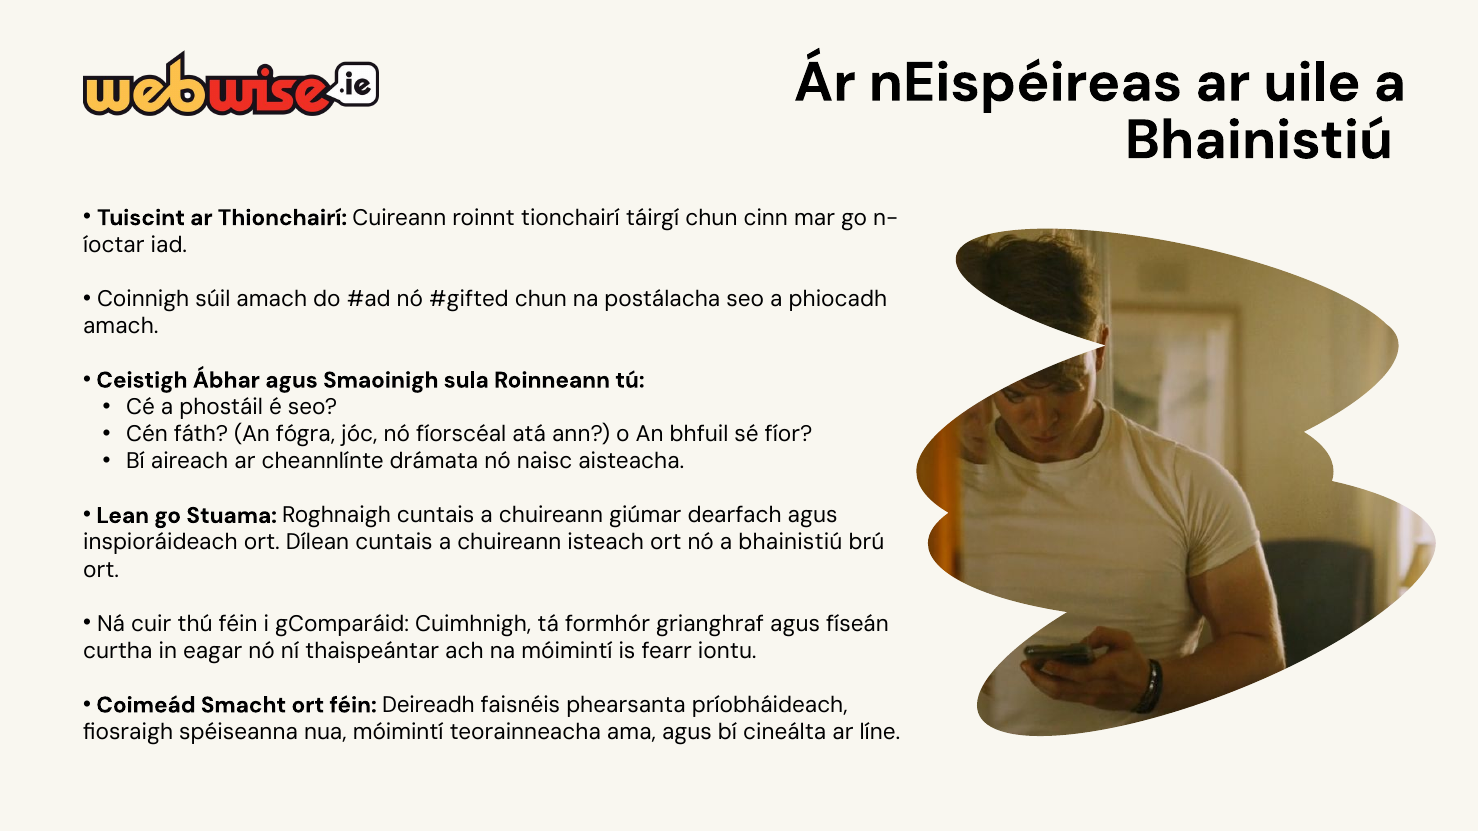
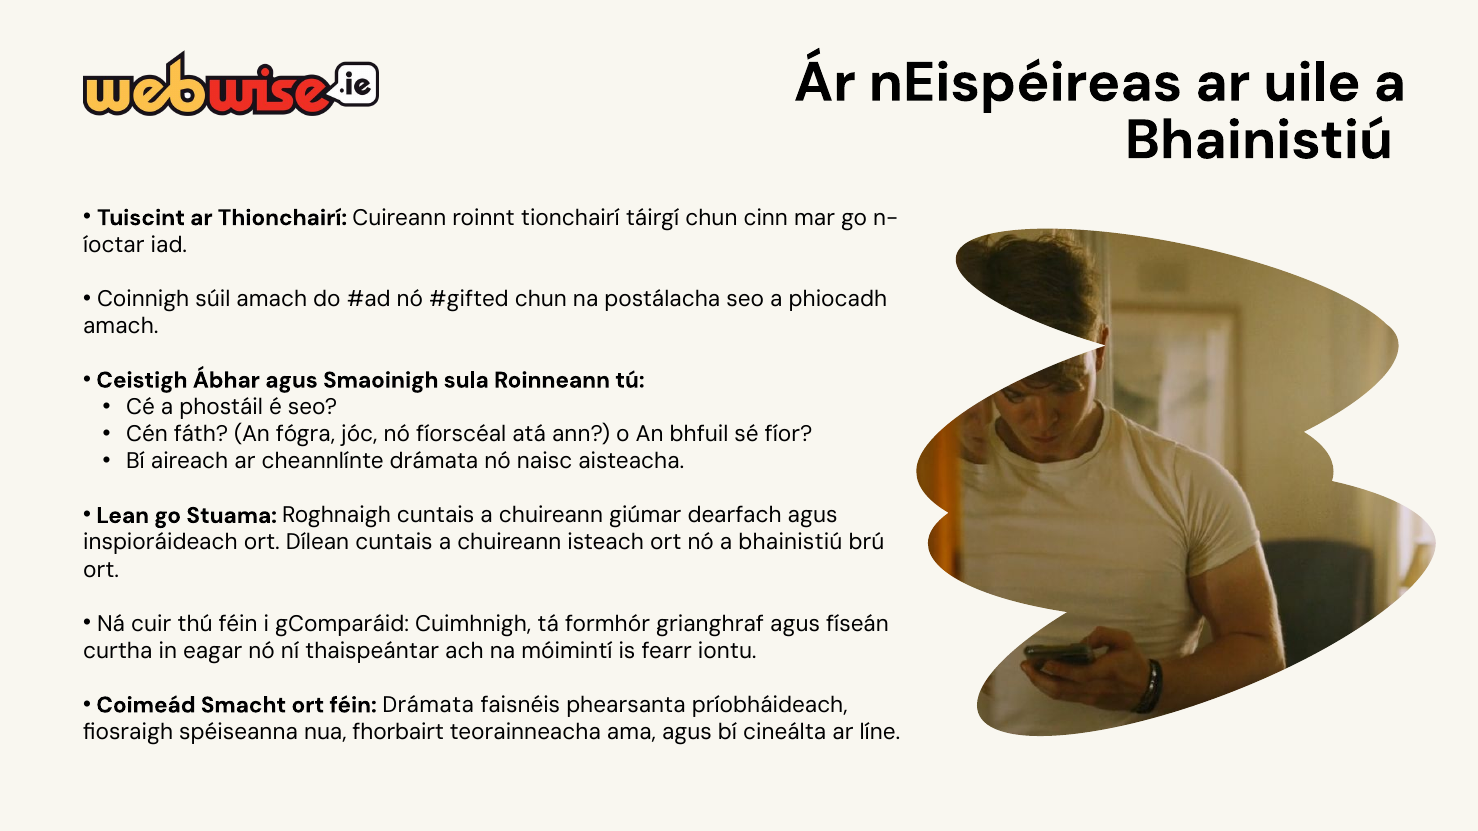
féin Deireadh: Deireadh -> Drámata (428, 705)
nua móimintí: móimintí -> fhorbairt (398, 732)
